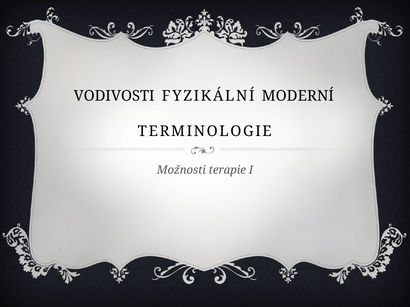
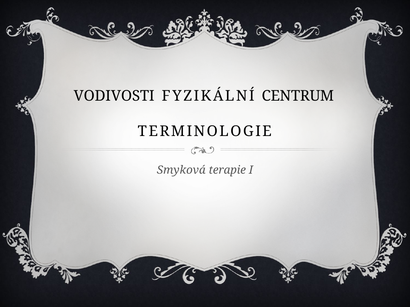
MODERNÍ: MODERNÍ -> CENTRUM (298, 96)
Možnosti: Možnosti -> Smyková (181, 170)
